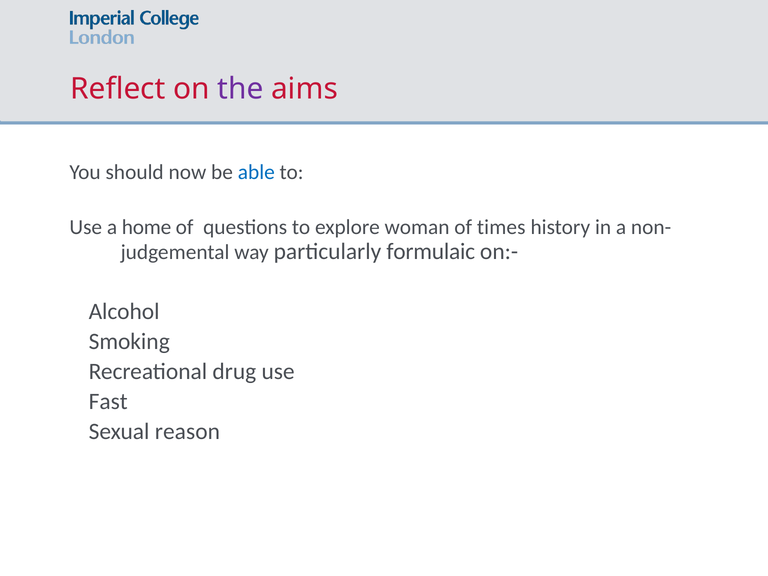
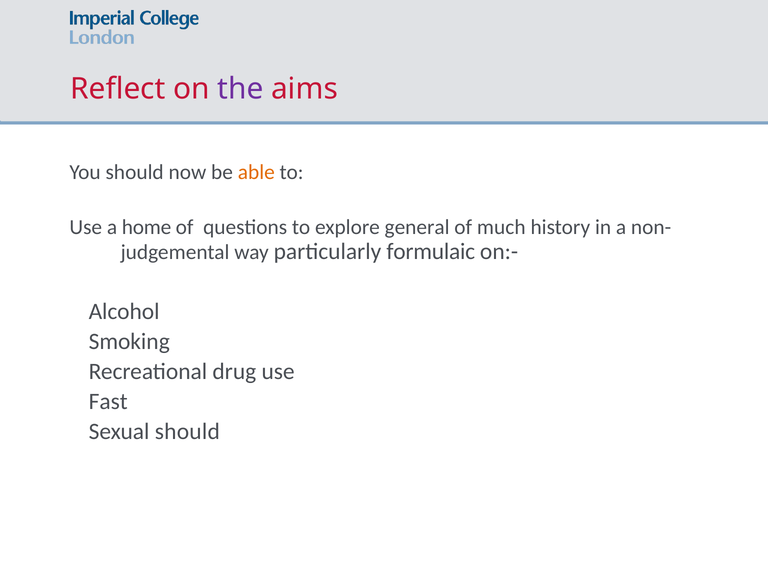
able colour: blue -> orange (256, 172)
woman: woman -> general (417, 227)
times: times -> much (501, 227)
Sexual reason: reason -> should (187, 432)
